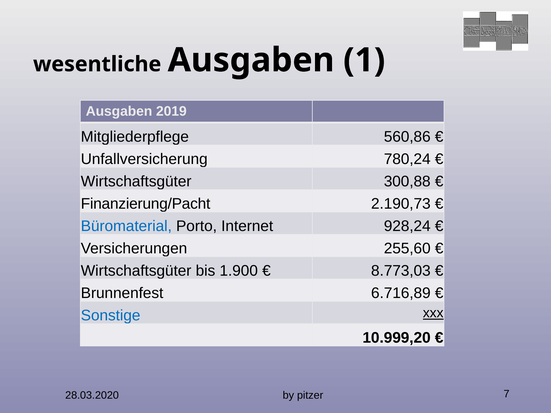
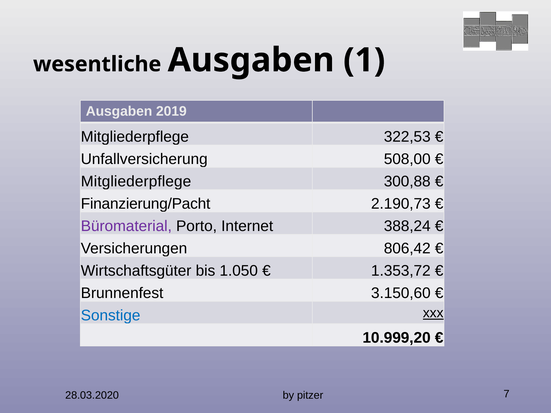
560,86: 560,86 -> 322,53 (407, 137)
780,24: 780,24 -> 508,00 (407, 159)
Wirtschaftsgüter: Wirtschaftsgüter -> Mitgliederpflege (136, 182)
Büromaterial colour: blue -> purple (126, 226)
928,24: 928,24 -> 388,24 (407, 226)
255,60: 255,60 -> 806,42 (407, 249)
1.900: 1.900 -> 1.050 (239, 271)
8.773,03: 8.773,03 -> 1.353,72 (401, 271)
6.716,89: 6.716,89 -> 3.150,60 (401, 293)
